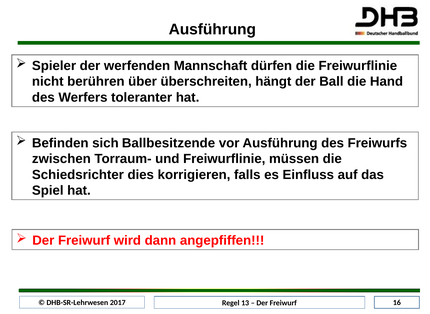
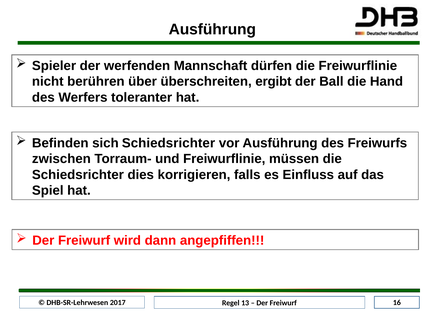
hängt: hängt -> ergibt (273, 82)
sich Ballbesitzende: Ballbesitzende -> Schiedsrichter (168, 143)
